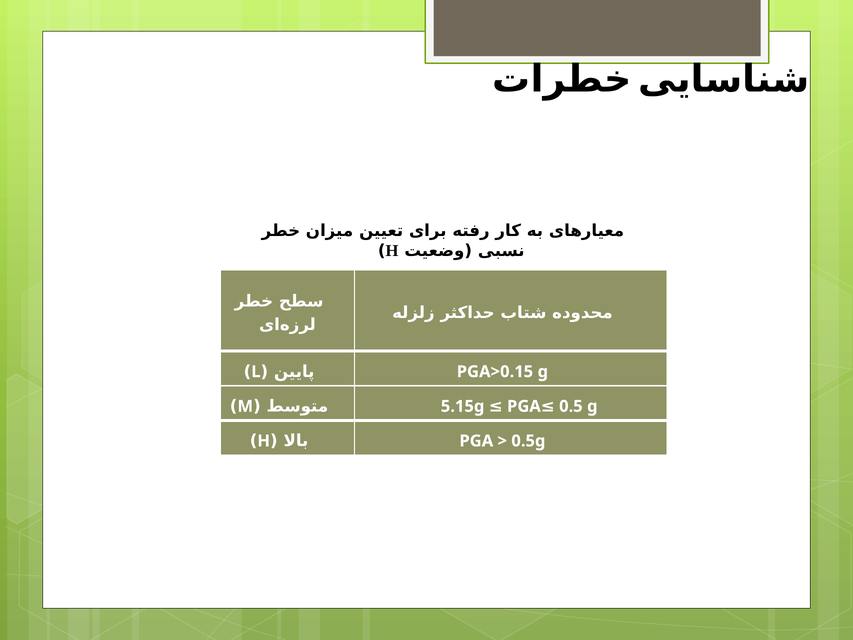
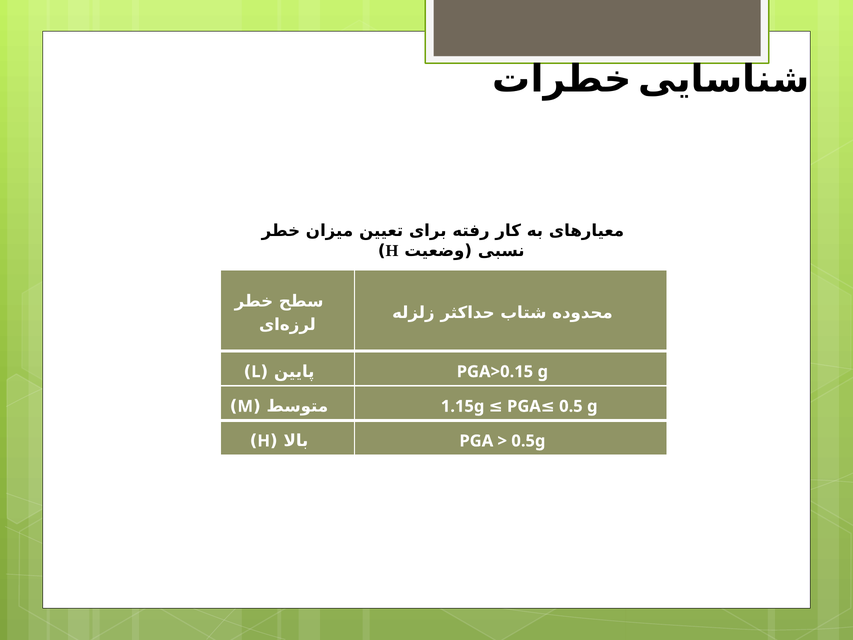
5.15g: 5.15g -> 1.15g (463, 406)
